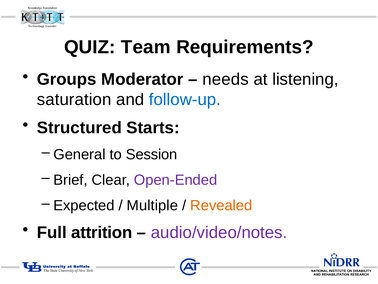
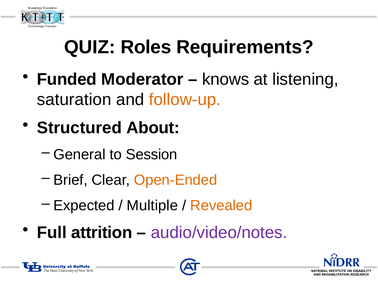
Team: Team -> Roles (146, 47)
Groups: Groups -> Funded (67, 79)
needs: needs -> knows (226, 79)
follow-up colour: blue -> orange (185, 99)
Starts: Starts -> About (153, 127)
Open-Ended colour: purple -> orange (176, 180)
